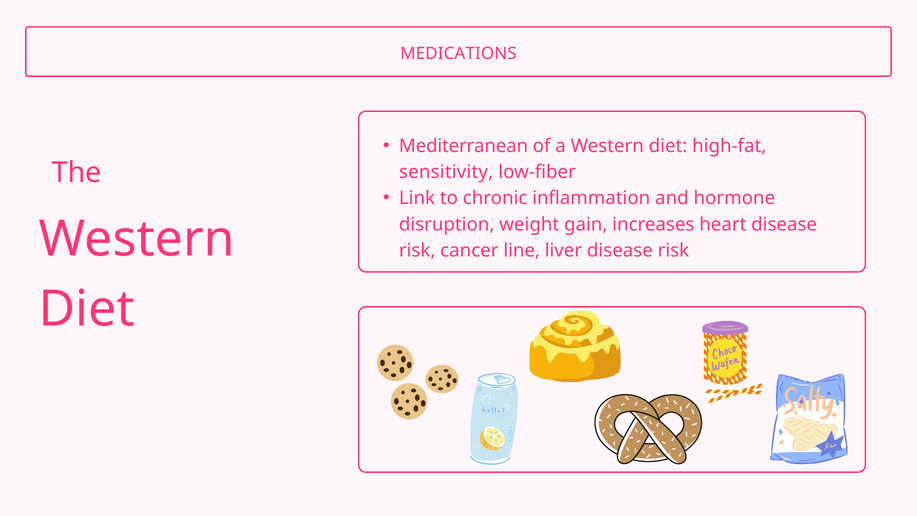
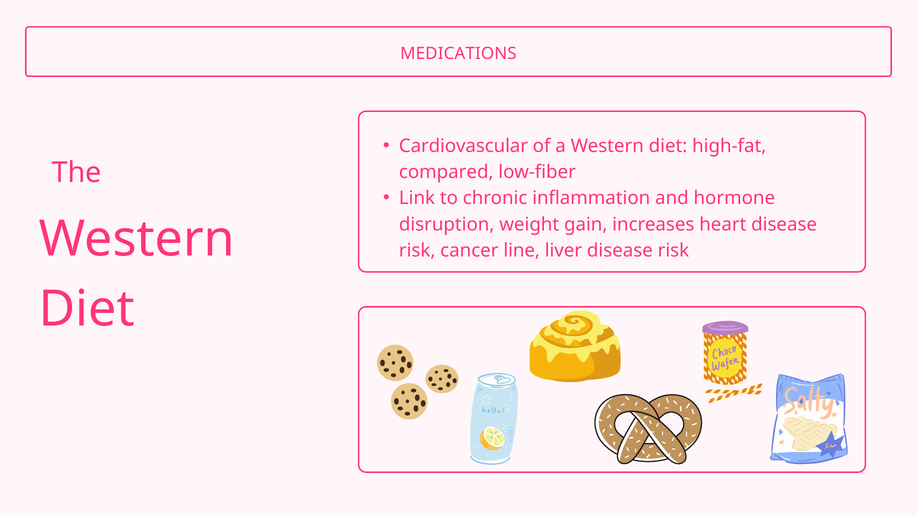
Mediterranean: Mediterranean -> Cardiovascular (463, 146)
sensitivity: sensitivity -> compared (446, 172)
